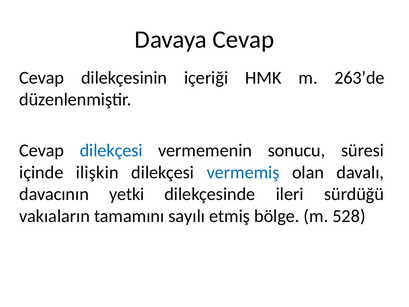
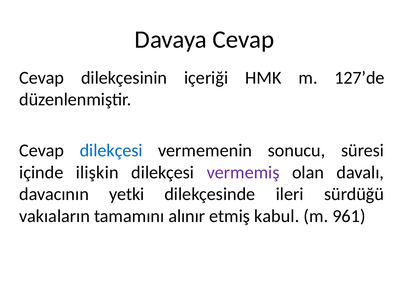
263’de: 263’de -> 127’de (360, 78)
vermemiş colour: blue -> purple (243, 172)
sayılı: sayılı -> alınır (187, 216)
bölge: bölge -> kabul (277, 216)
528: 528 -> 961 (349, 216)
